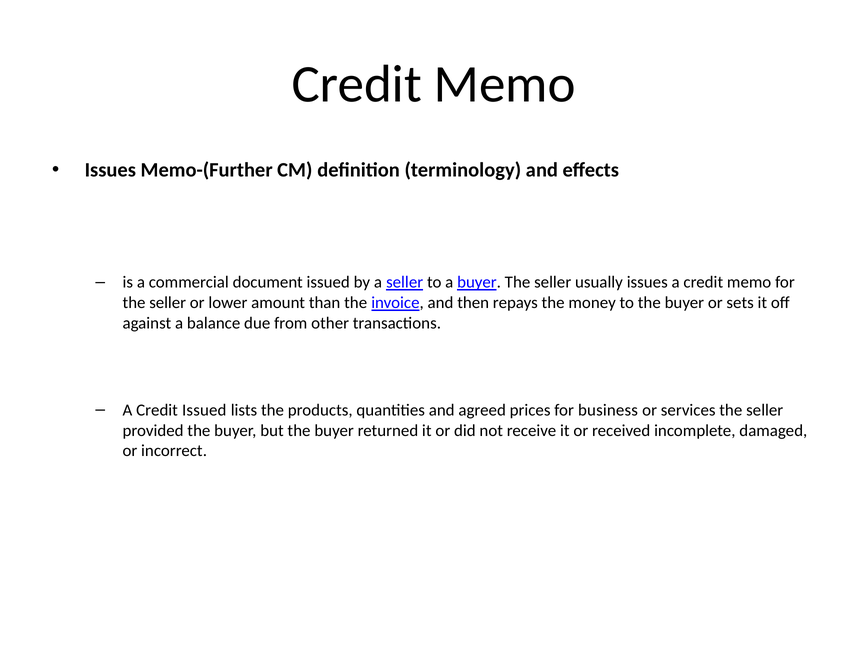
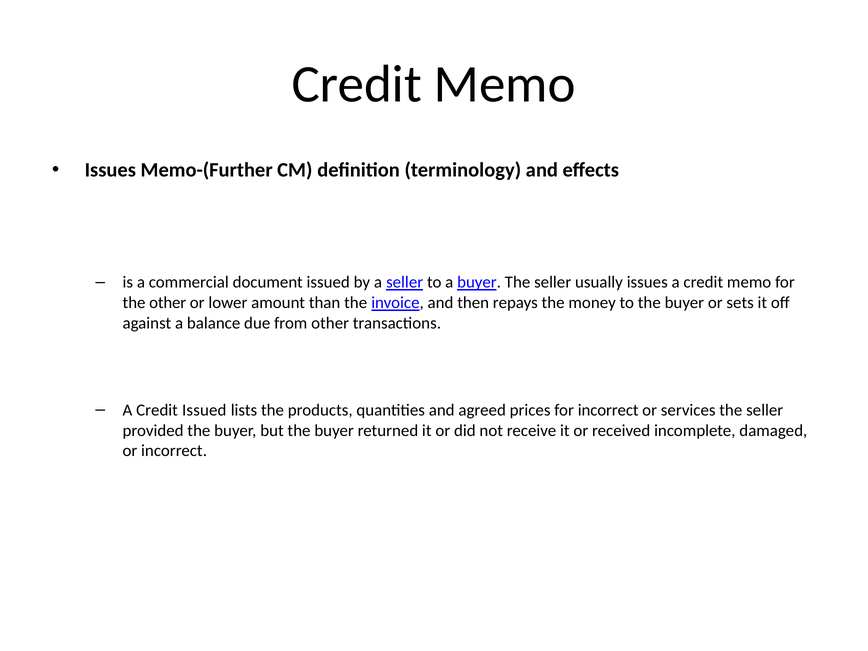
seller: seller -> other (168, 303)
for business: business -> incorrect (608, 410)
